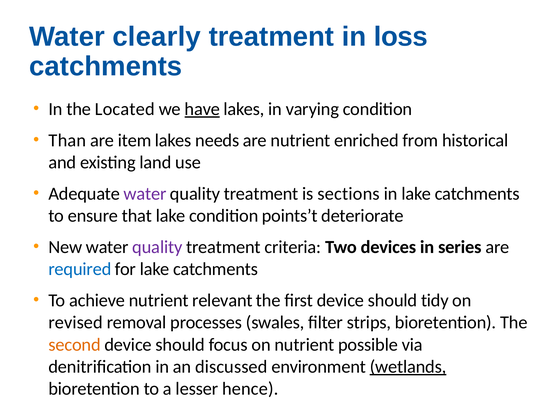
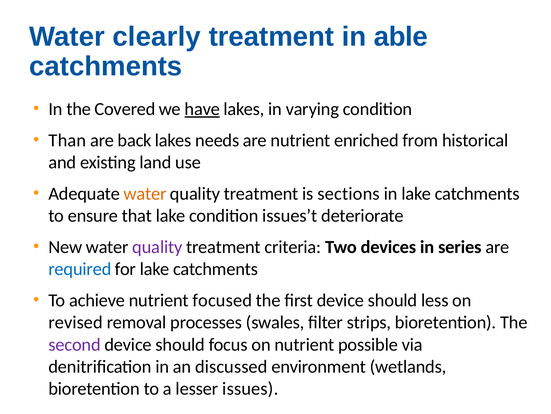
loss: loss -> able (401, 37)
Located: Located -> Covered (125, 109)
item: item -> back (135, 140)
water colour: purple -> orange (145, 193)
points’t: points’t -> issues’t (290, 215)
relevant: relevant -> focused (222, 300)
tidy: tidy -> less (435, 300)
second colour: orange -> purple (75, 344)
wetlands underline: present -> none (408, 366)
hence: hence -> issues (250, 388)
